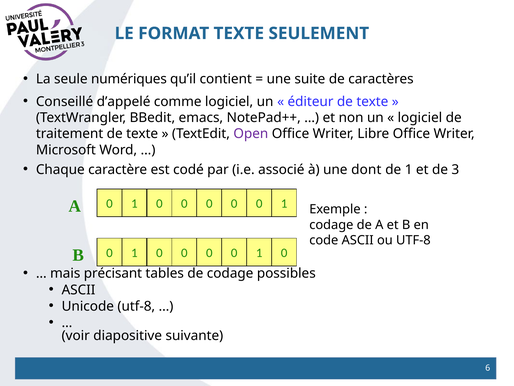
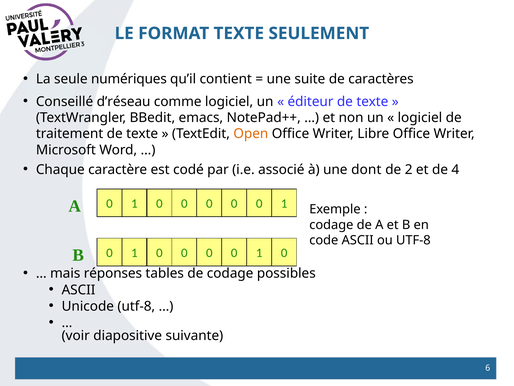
d’appelé: d’appelé -> d’réseau (124, 101)
Open colour: purple -> orange (251, 134)
de 1: 1 -> 2 (409, 169)
3: 3 -> 4 (455, 169)
précisant: précisant -> réponses (113, 273)
